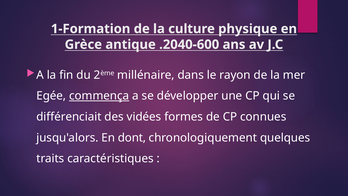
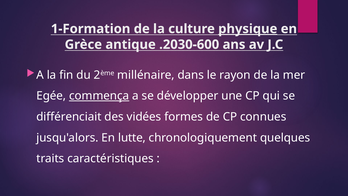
physique underline: none -> present (248, 29)
.2040-600: .2040-600 -> .2030-600 (189, 44)
dont: dont -> lutte (132, 137)
